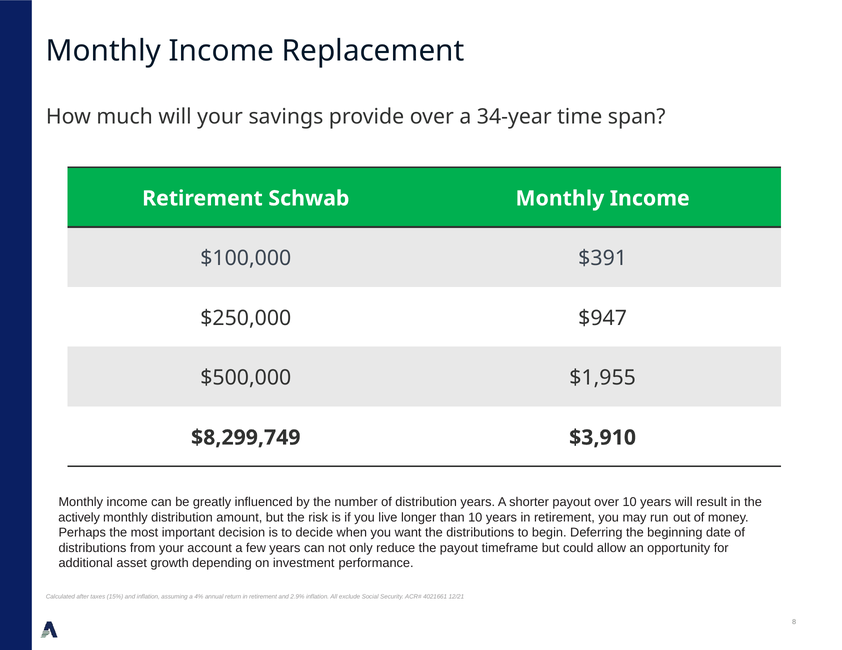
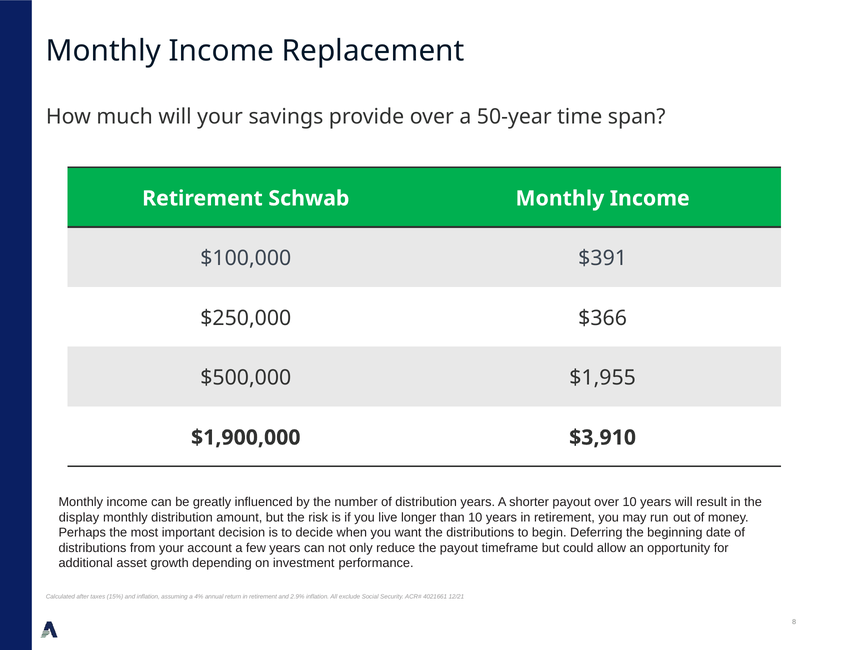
34-year: 34-year -> 50-year (514, 117)
$947: $947 -> $366 (603, 318)
$8,299,749: $8,299,749 -> $1,900,000 (246, 438)
actively: actively -> display (79, 518)
